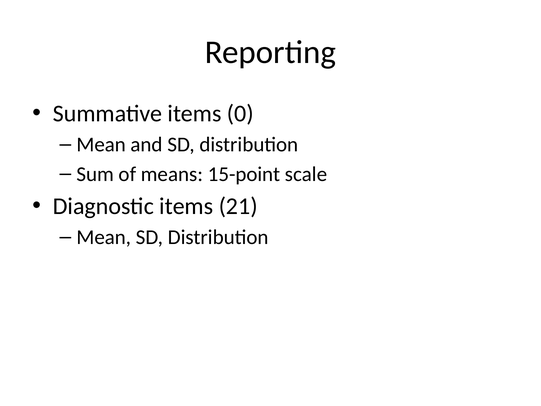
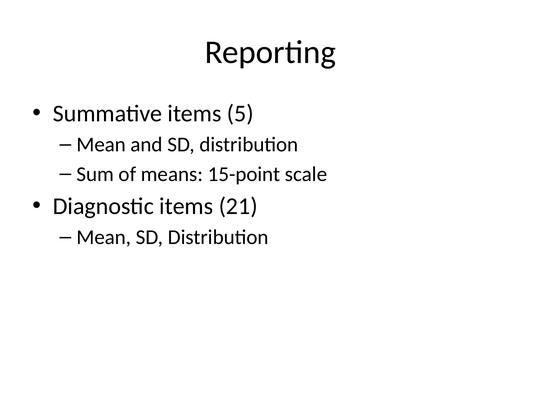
0: 0 -> 5 (240, 113)
